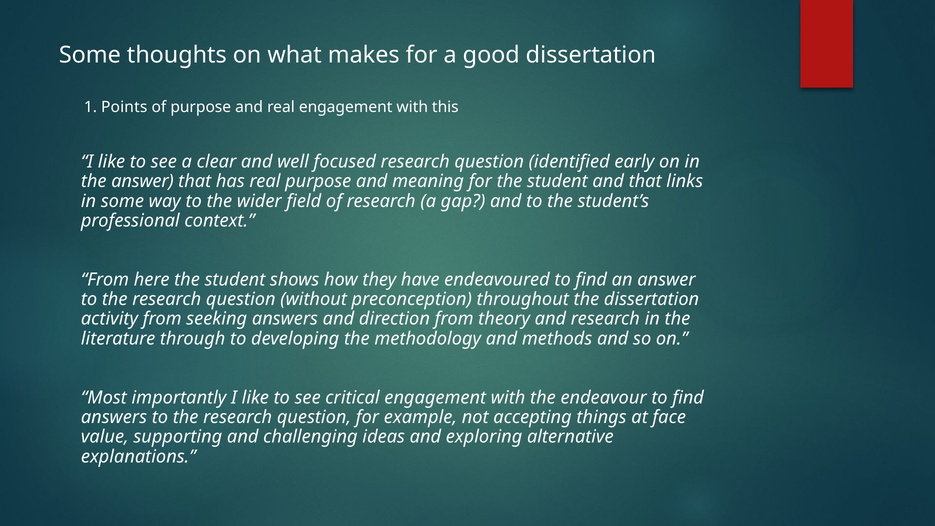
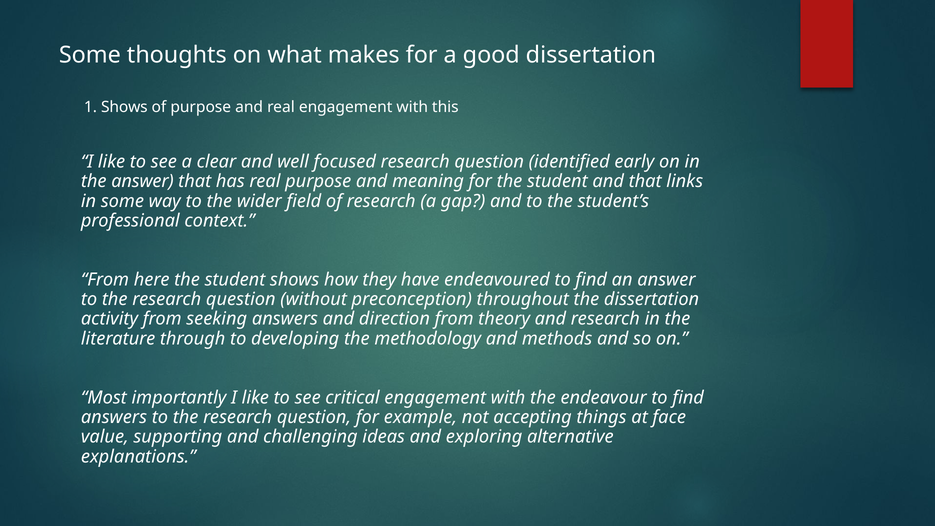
1 Points: Points -> Shows (124, 107)
